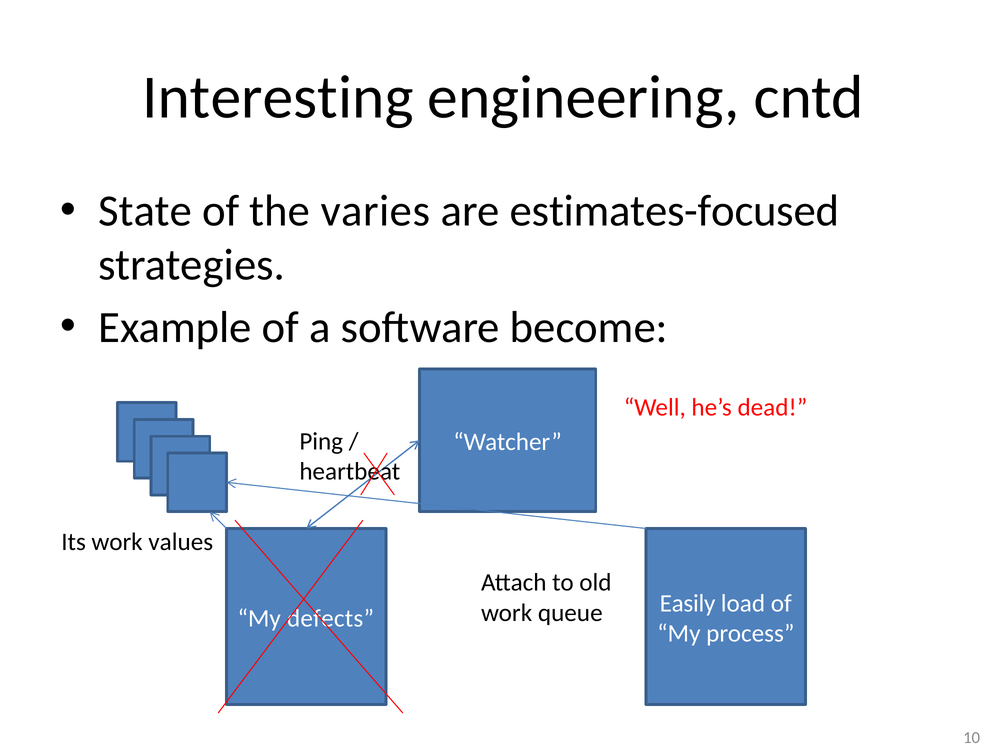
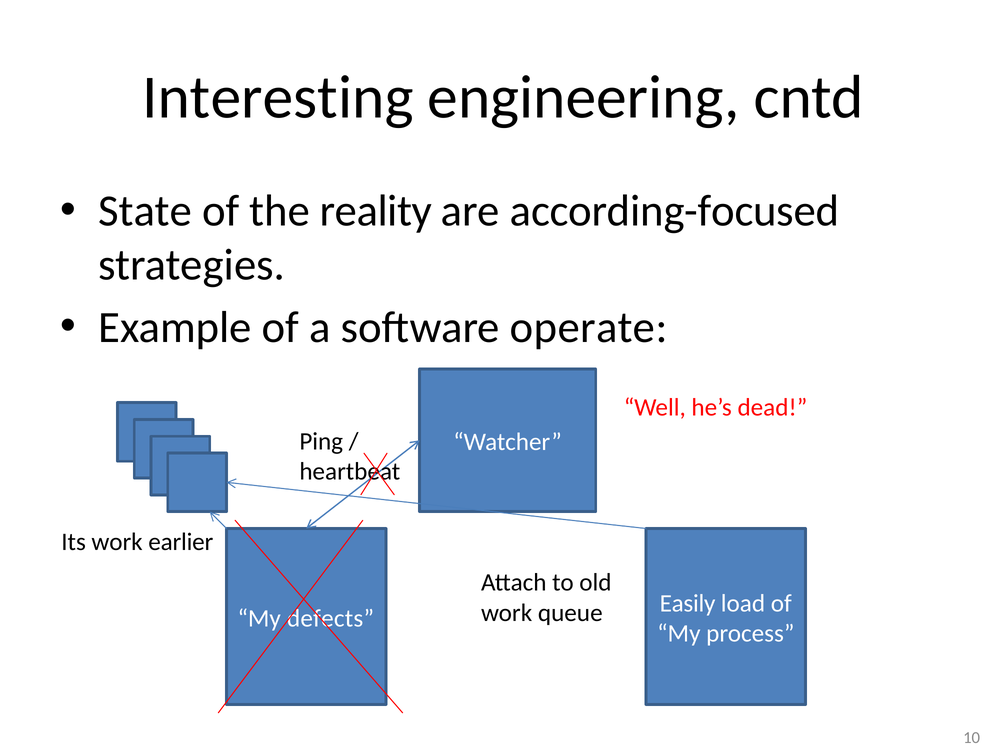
varies: varies -> reality (376, 211)
estimates-focused: estimates-focused -> according-focused (674, 211)
become: become -> operate (589, 328)
values: values -> earlier (181, 542)
